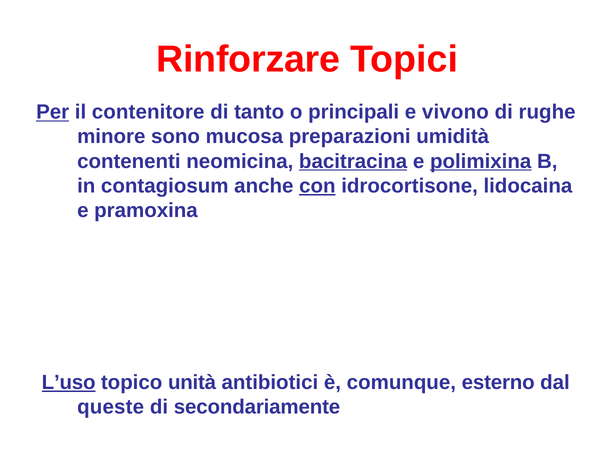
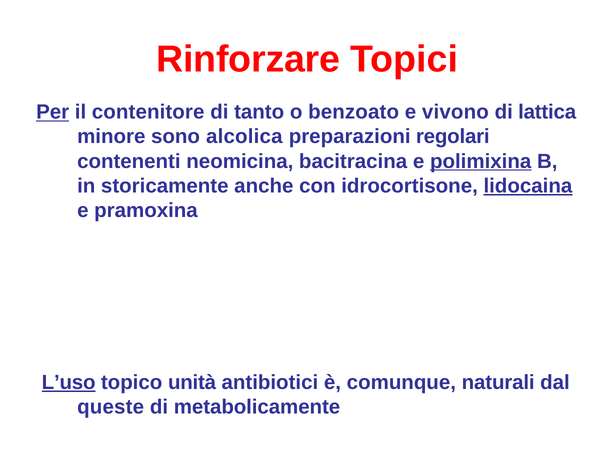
principali: principali -> benzoato (354, 112)
rughe: rughe -> lattica (547, 112)
mucosa: mucosa -> alcolica (244, 137)
umidità: umidità -> regolari (453, 137)
bacitracina underline: present -> none (353, 161)
contagiosum: contagiosum -> storicamente (165, 186)
con underline: present -> none (317, 186)
lidocaina underline: none -> present (528, 186)
esterno: esterno -> naturali (498, 383)
secondariamente: secondariamente -> metabolicamente (257, 407)
